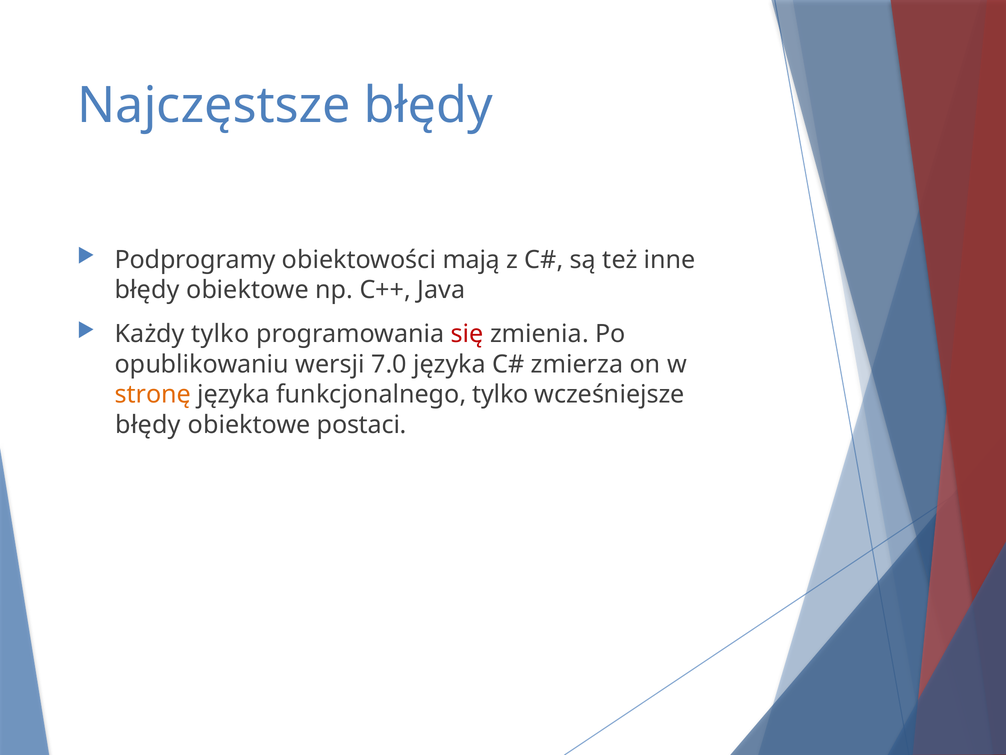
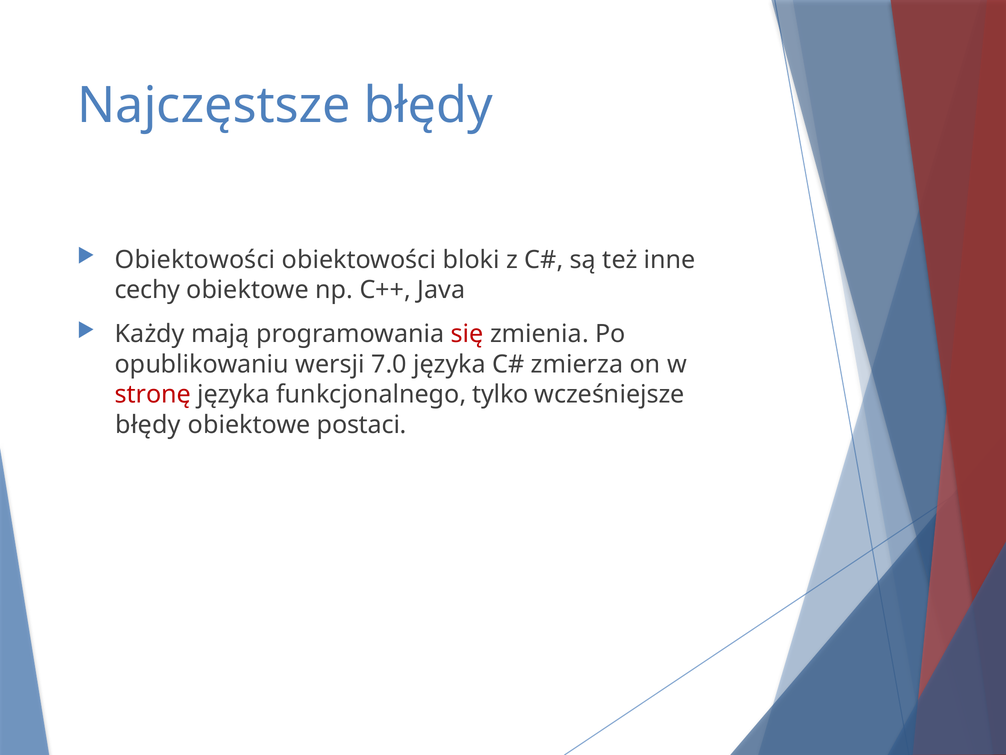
Podprogramy: Podprogramy -> Obiektowości (195, 260)
mają: mają -> bloki (471, 260)
błędy: błędy -> cechy (147, 290)
Każdy tylko: tylko -> mają (220, 334)
stronę colour: orange -> red (153, 394)
